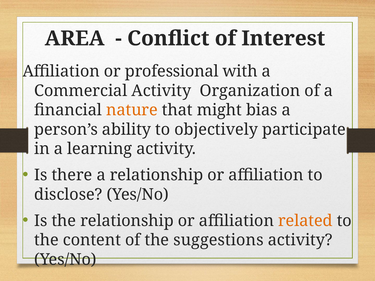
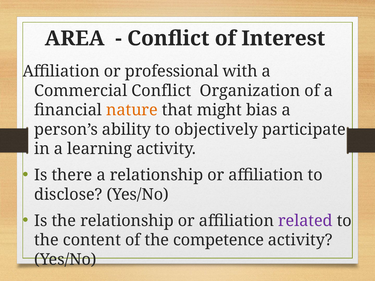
Commercial Activity: Activity -> Conflict (161, 91)
related colour: orange -> purple (305, 221)
suggestions: suggestions -> competence (219, 240)
